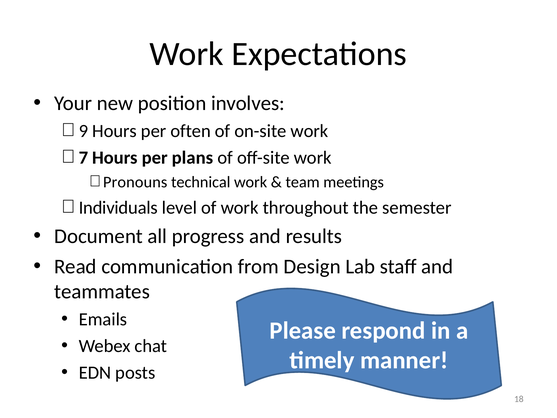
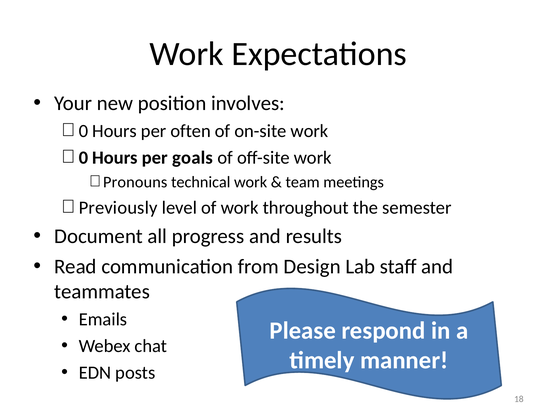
9: 9 -> 0 (83, 131)
7: 7 -> 0 (83, 158)
plans: plans -> goals (193, 158)
Individuals: Individuals -> Previously (118, 207)
